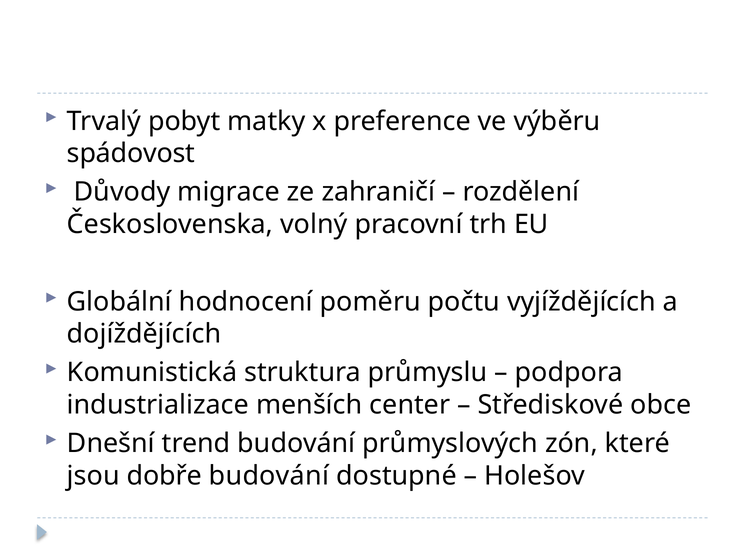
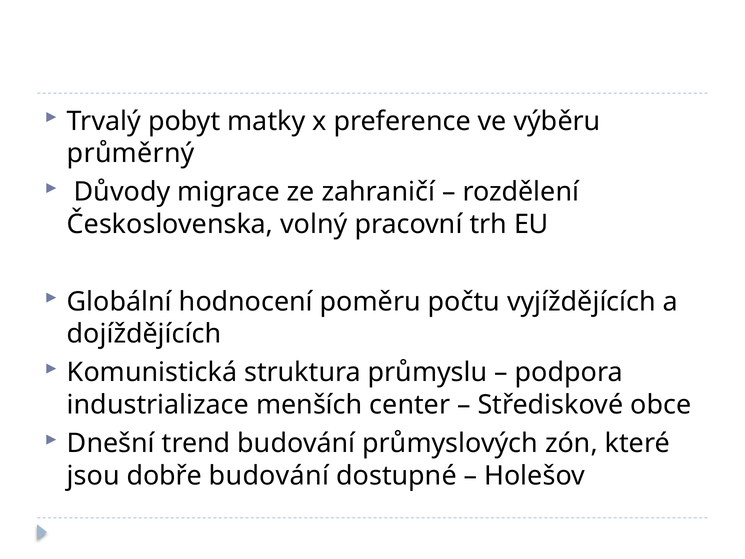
spádovost: spádovost -> průměrný (131, 153)
